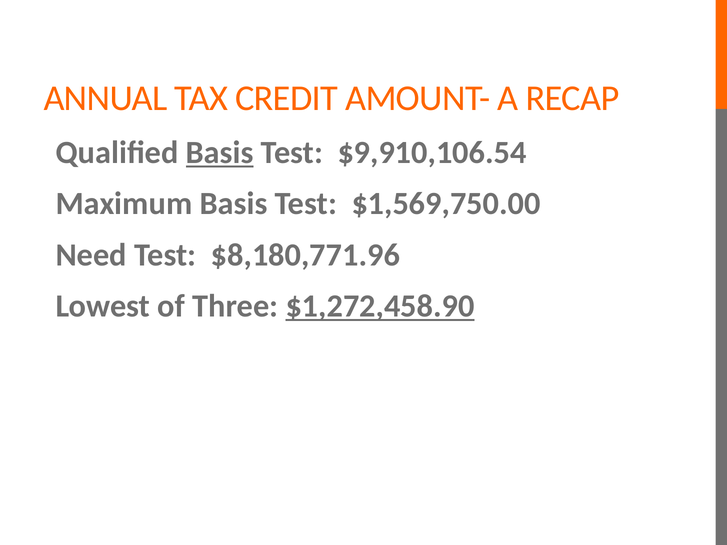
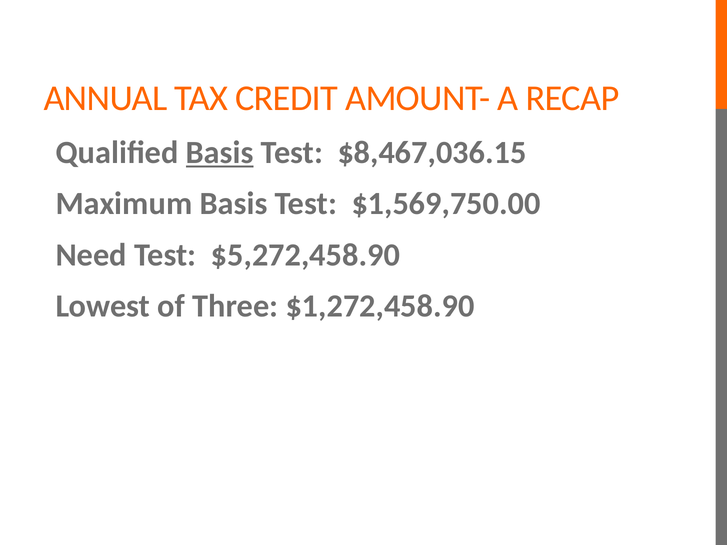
$9,910,106.54: $9,910,106.54 -> $8,467,036.15 (432, 153)
$8,180,771.96: $8,180,771.96 -> $5,272,458.90 (305, 255)
$1,272,458.90 underline: present -> none (380, 306)
